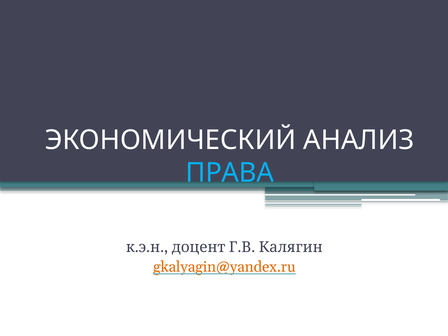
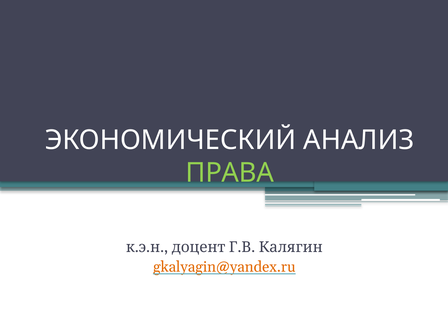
ПРАВА colour: light blue -> light green (230, 173)
